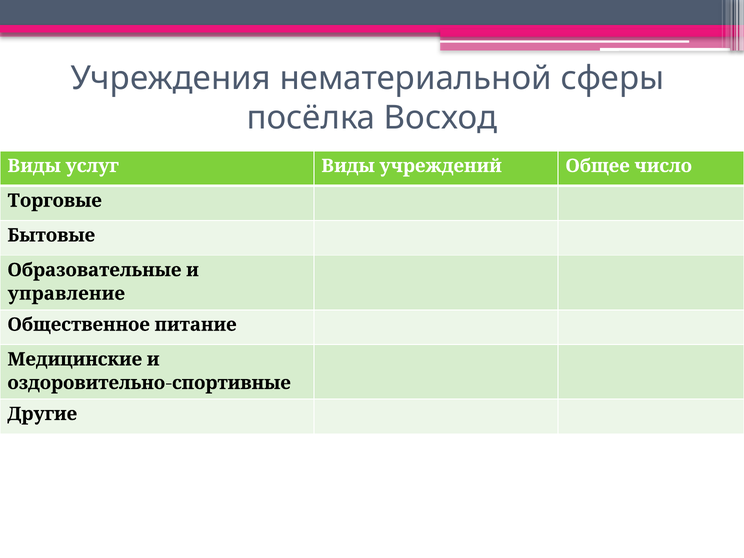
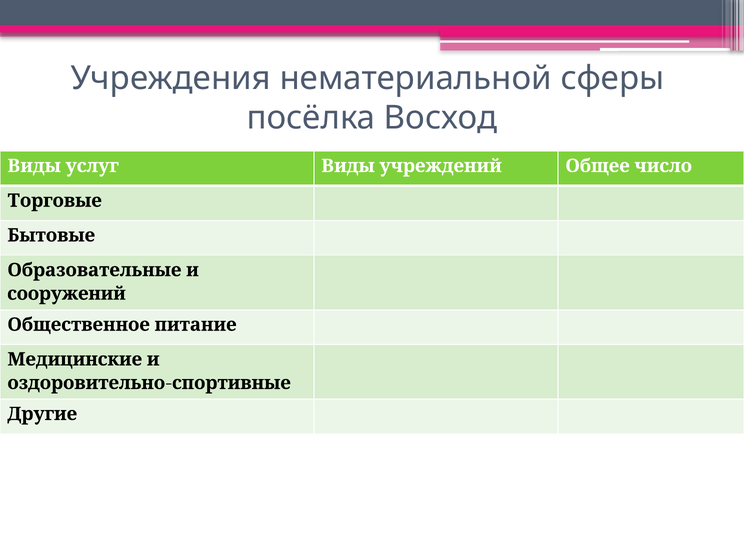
управление: управление -> сооружений (66, 294)
